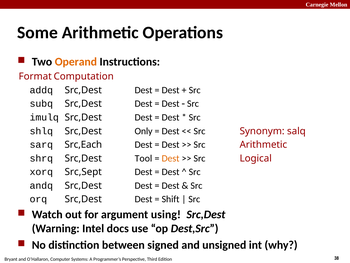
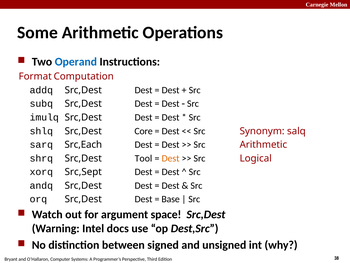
Operand colour: orange -> blue (76, 62)
Only: Only -> Core (144, 131)
Shift: Shift -> Base (171, 199)
using: using -> space (166, 214)
